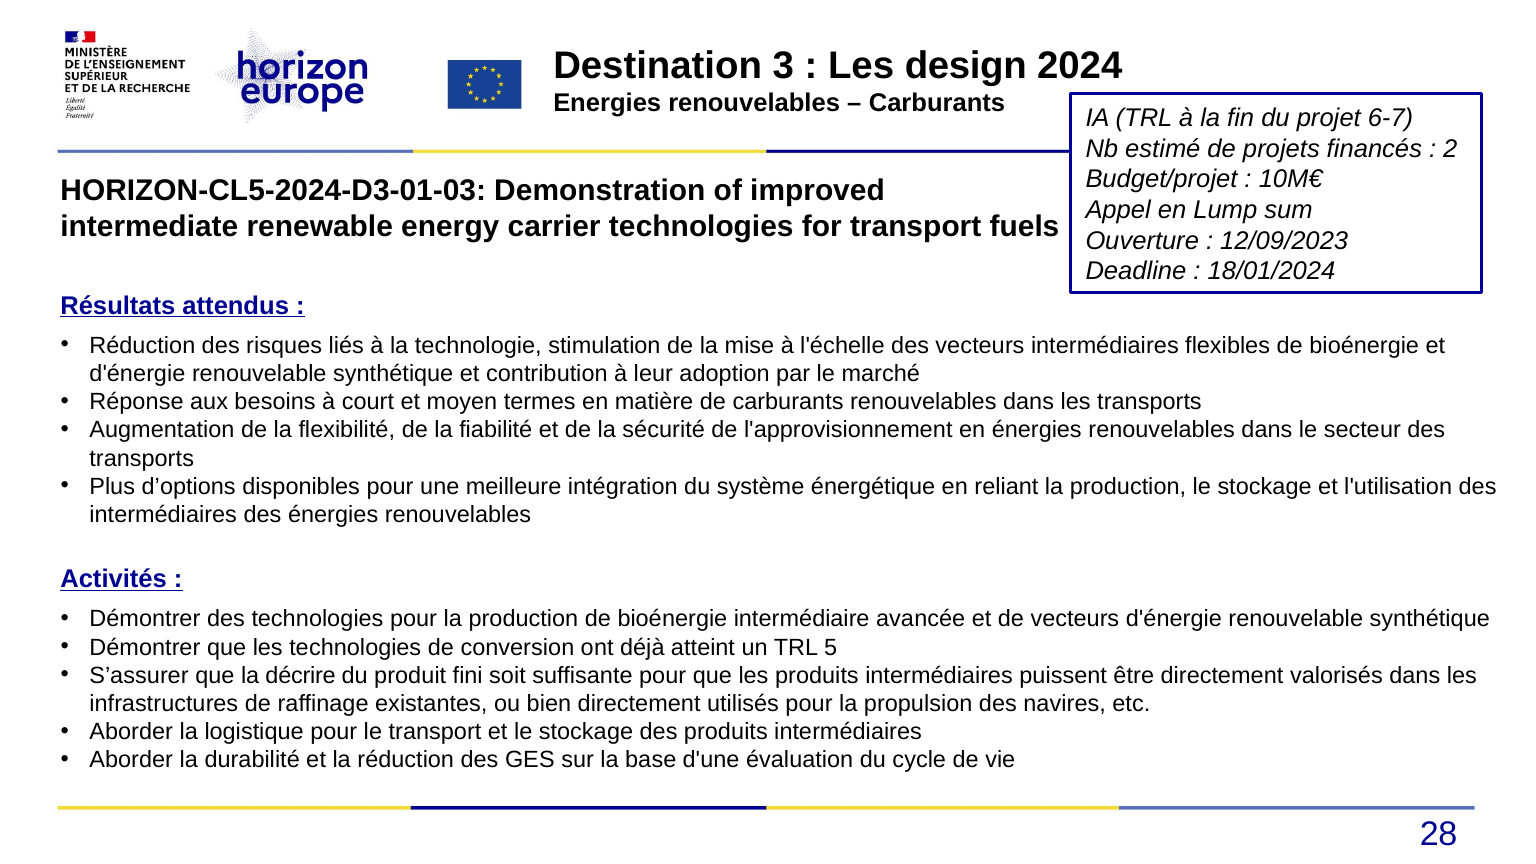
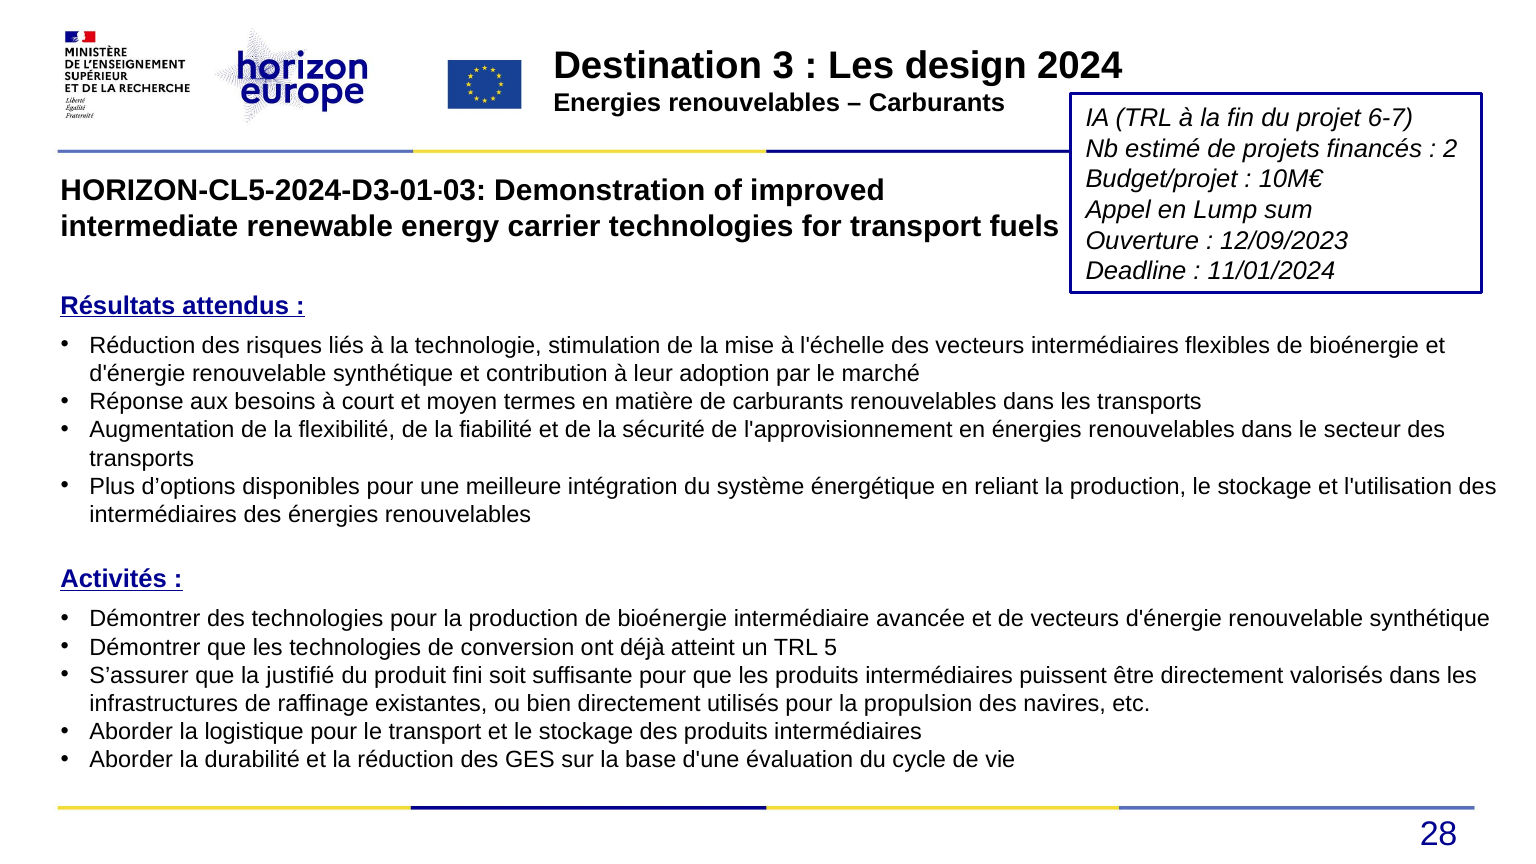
18/01/2024: 18/01/2024 -> 11/01/2024 (1272, 272)
décrire: décrire -> justifié (300, 676)
